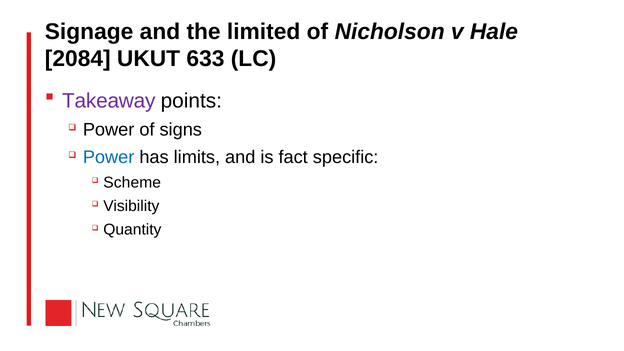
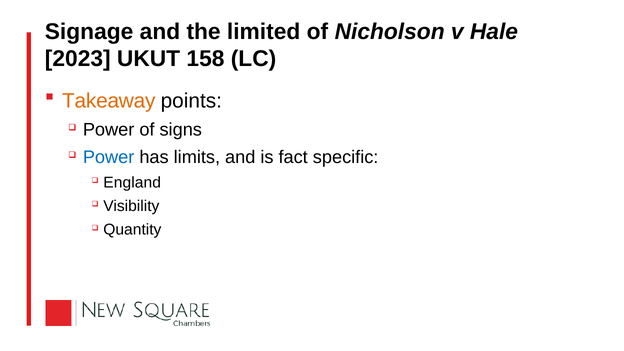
2084: 2084 -> 2023 (78, 59)
633: 633 -> 158 (205, 59)
Takeaway colour: purple -> orange (109, 101)
Scheme: Scheme -> England (132, 182)
